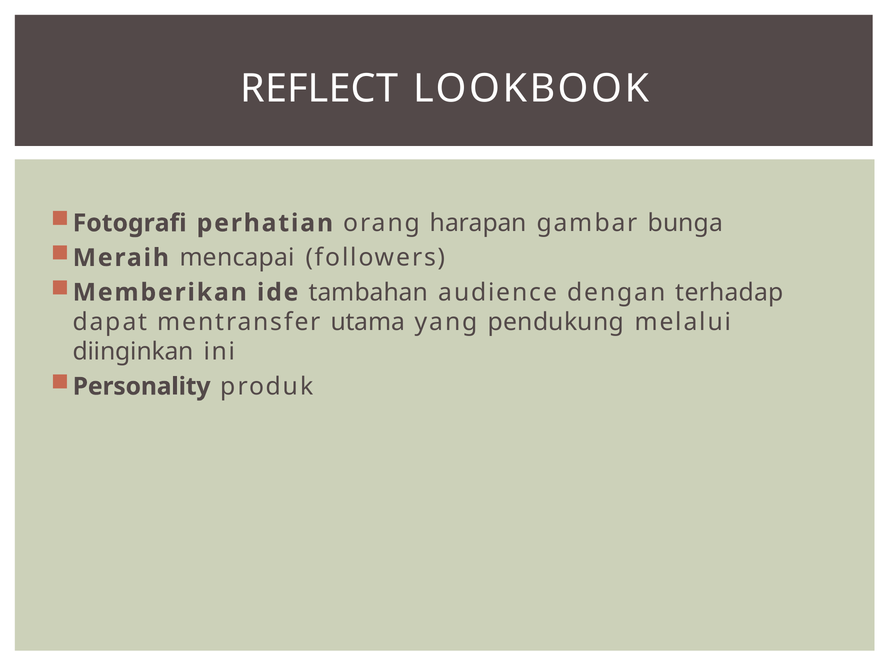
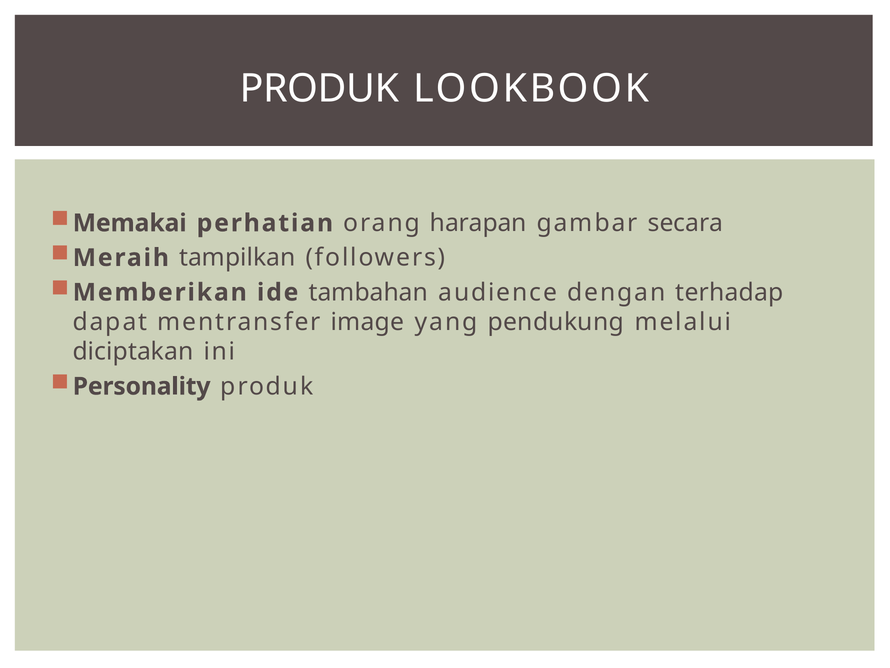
REFLECT: REFLECT -> PRODUK (319, 89)
Fotografi: Fotografi -> Memakai (130, 223)
bunga: bunga -> secara (685, 223)
mencapai: mencapai -> tampilkan (237, 258)
utama: utama -> image (368, 322)
diinginkan: diinginkan -> diciptakan (133, 352)
